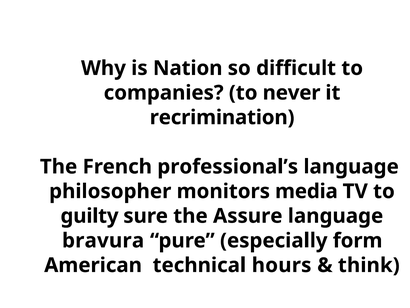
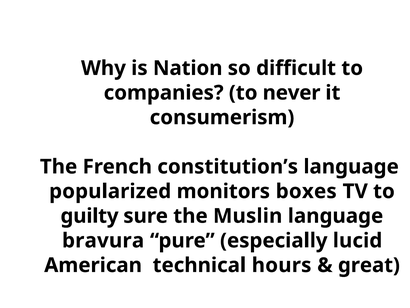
recrimination: recrimination -> consumerism (222, 117)
professional’s: professional’s -> constitution’s (228, 166)
philosopher: philosopher -> popularized (110, 191)
media: media -> boxes (306, 191)
Assure: Assure -> Muslin (248, 216)
form: form -> lucid (358, 240)
think: think -> great (369, 265)
